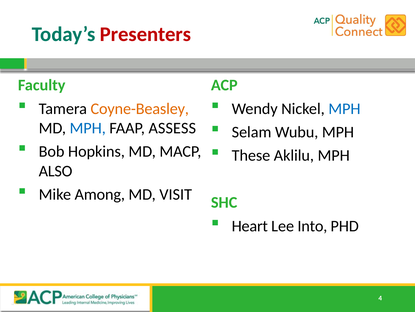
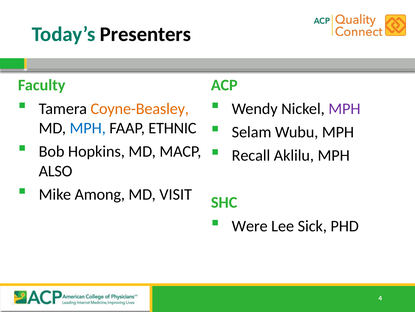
Presenters colour: red -> black (146, 34)
MPH colour: blue -> purple (344, 108)
ASSESS: ASSESS -> ETHNIC (172, 128)
These: These -> Recall (251, 155)
Heart: Heart -> Were (250, 226)
Into: Into -> Sick (312, 226)
